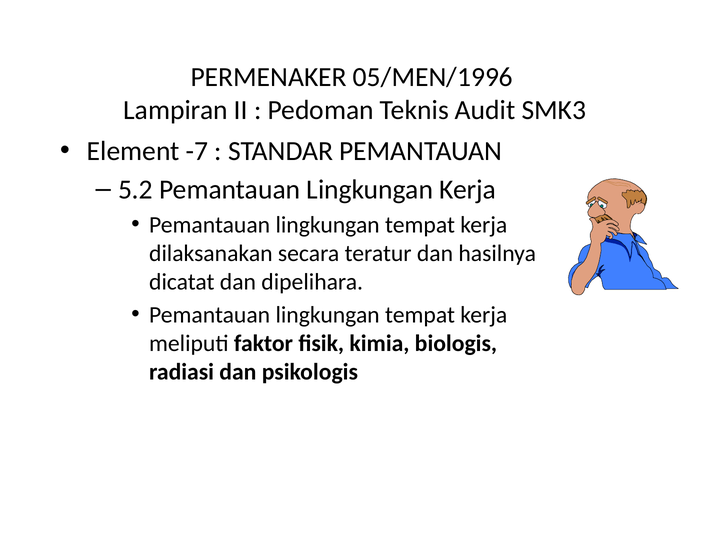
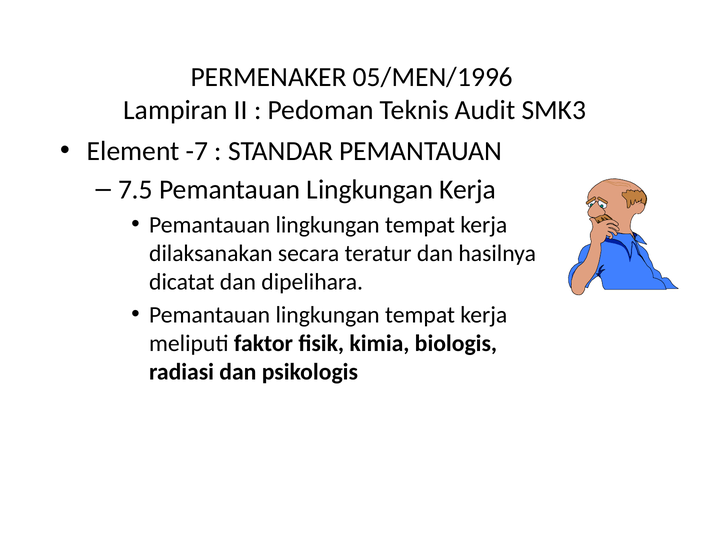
5.2: 5.2 -> 7.5 (135, 189)
